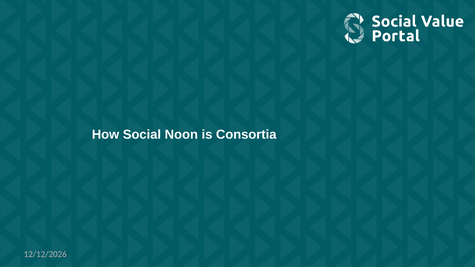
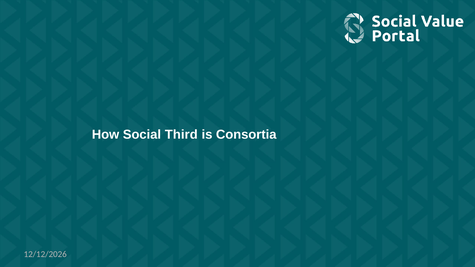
Noon: Noon -> Third (181, 135)
